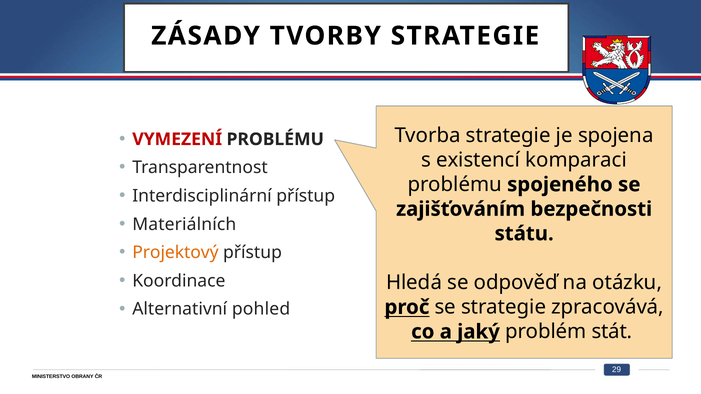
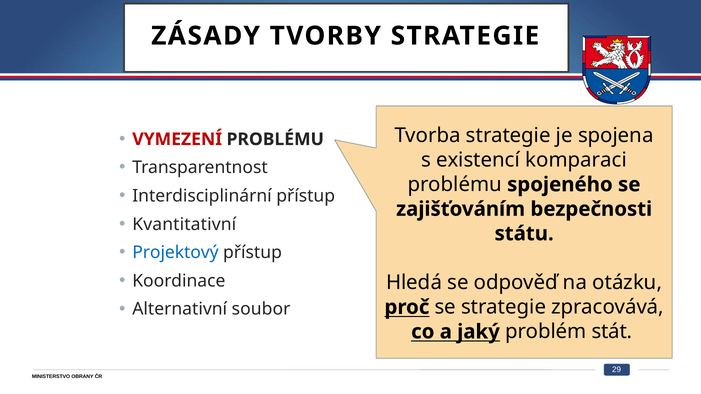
Materiálních: Materiálních -> Kvantitativní (184, 224)
Projektový colour: orange -> blue (175, 253)
pohled: pohled -> soubor (261, 309)
